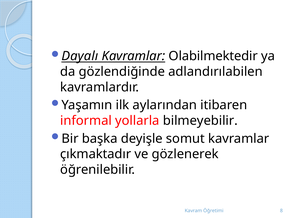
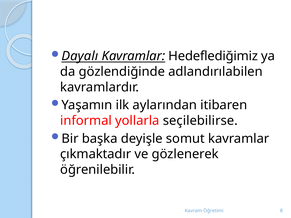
Olabilmektedir: Olabilmektedir -> Hedeflediğimiz (213, 56)
bilmeyebilir: bilmeyebilir -> seçilebilirse (200, 121)
